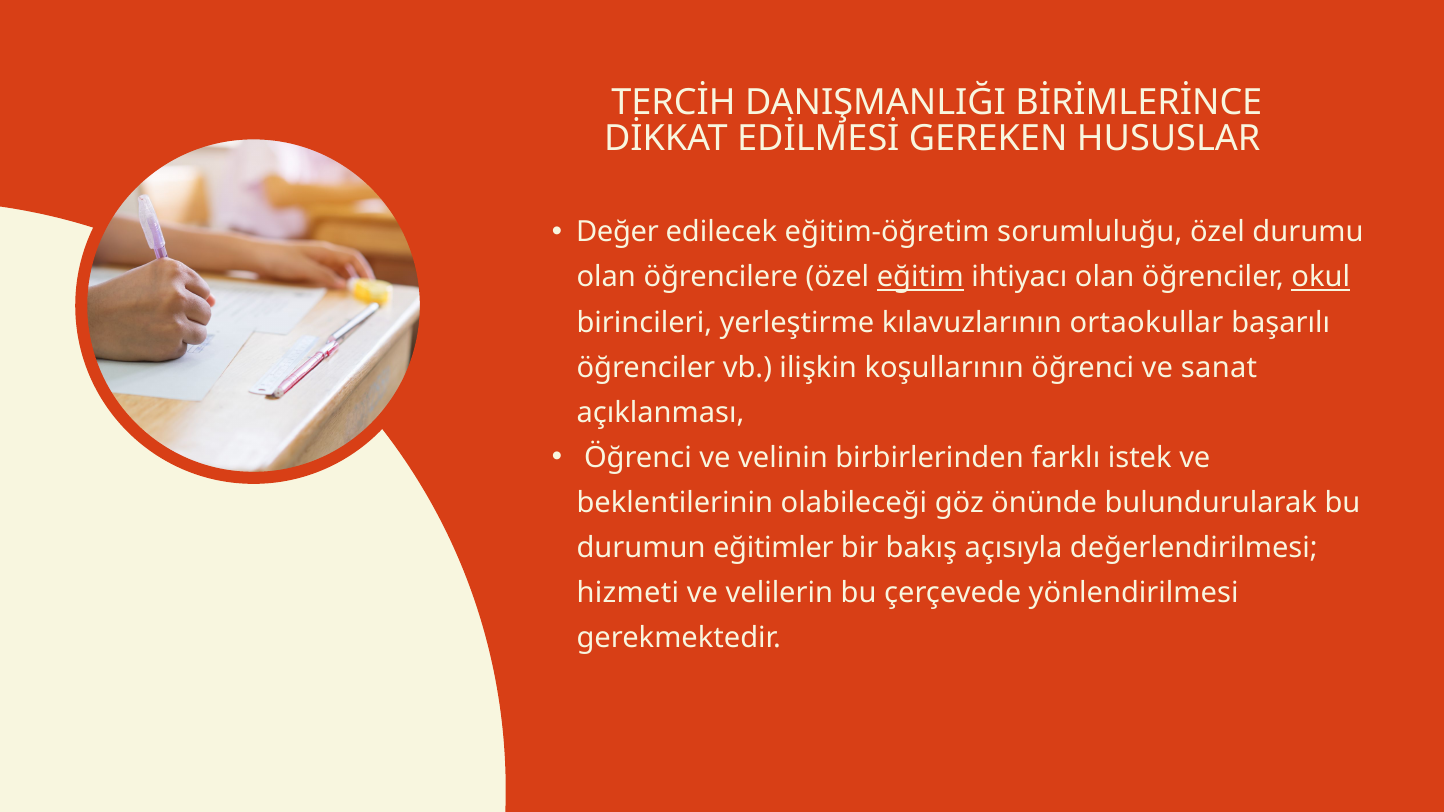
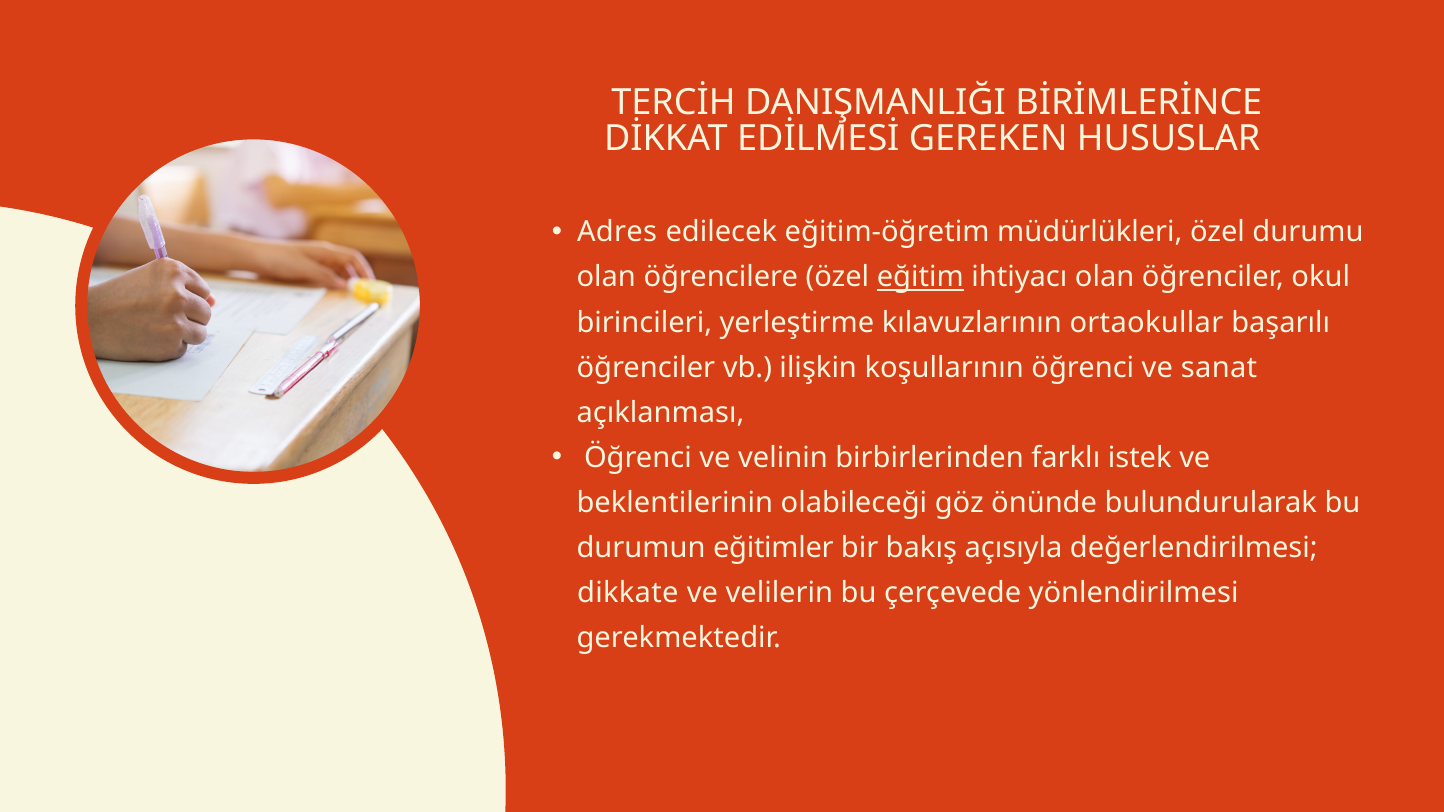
Değer: Değer -> Adres (617, 232)
sorumluluğu: sorumluluğu -> müdürlükleri (1090, 232)
okul underline: present -> none (1321, 277)
hizmeti: hizmeti -> dikkate (628, 593)
